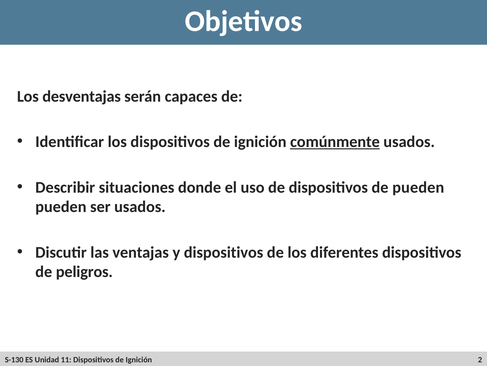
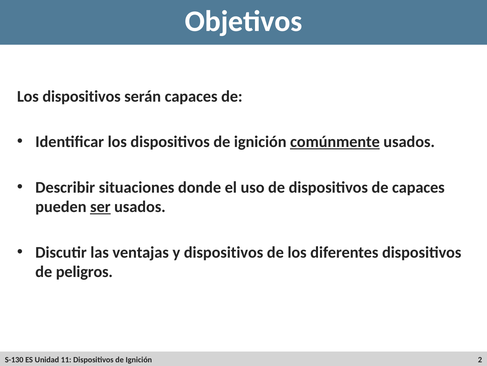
desventajas: desventajas -> dispositivos (82, 96)
de pueden: pueden -> capaces (418, 187)
ser underline: none -> present (100, 206)
